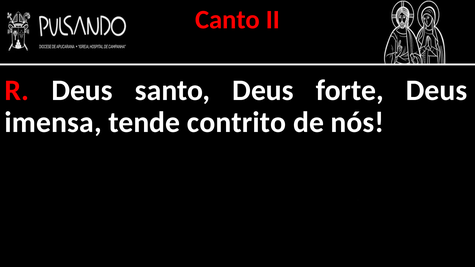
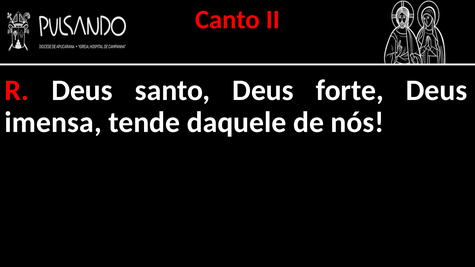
contrito: contrito -> daquele (237, 122)
